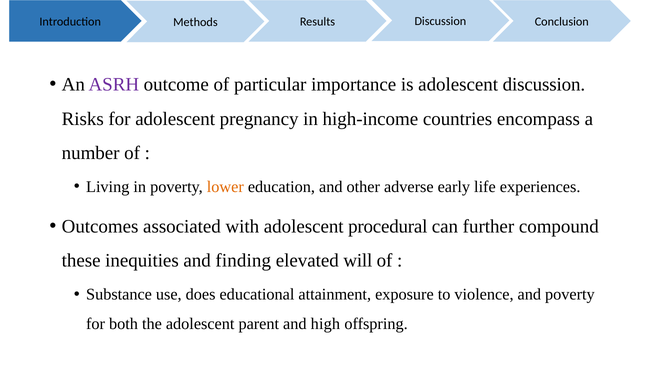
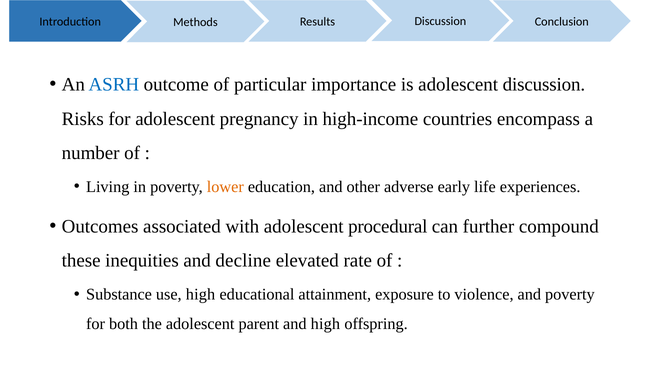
ASRH colour: purple -> blue (114, 85)
finding: finding -> decline (243, 260)
will: will -> rate (358, 260)
use does: does -> high (201, 294)
